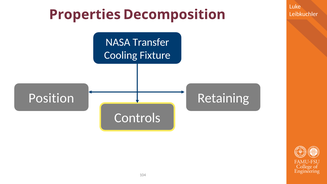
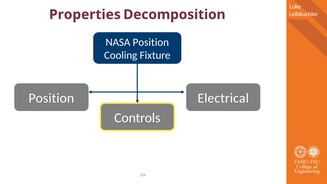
NASA Transfer: Transfer -> Position (151, 42)
Retaining: Retaining -> Electrical (223, 98)
